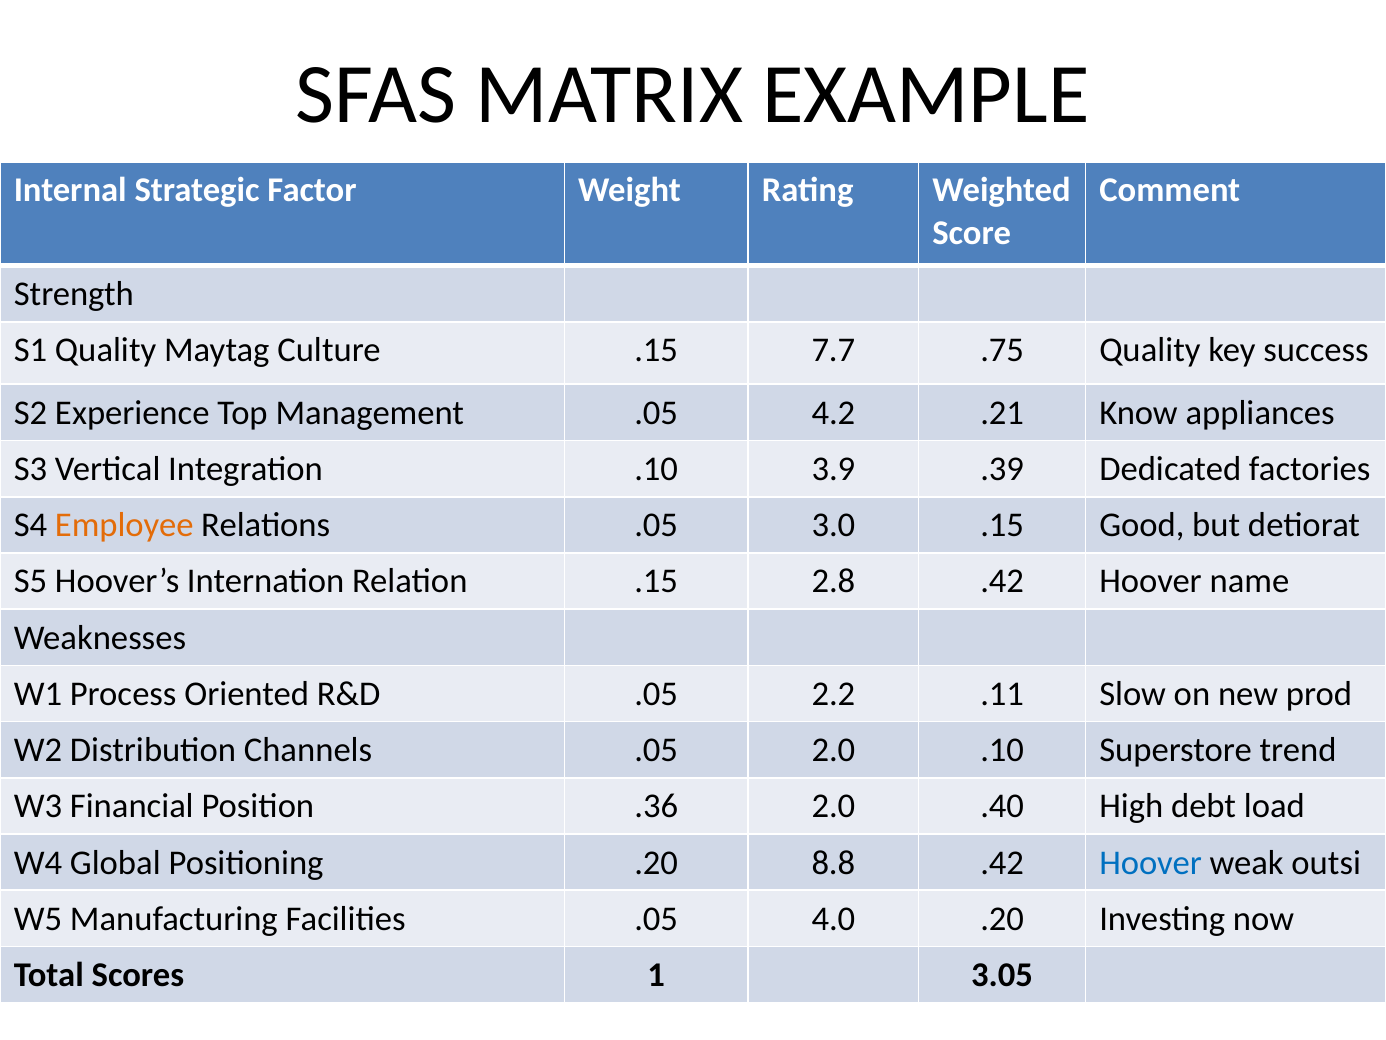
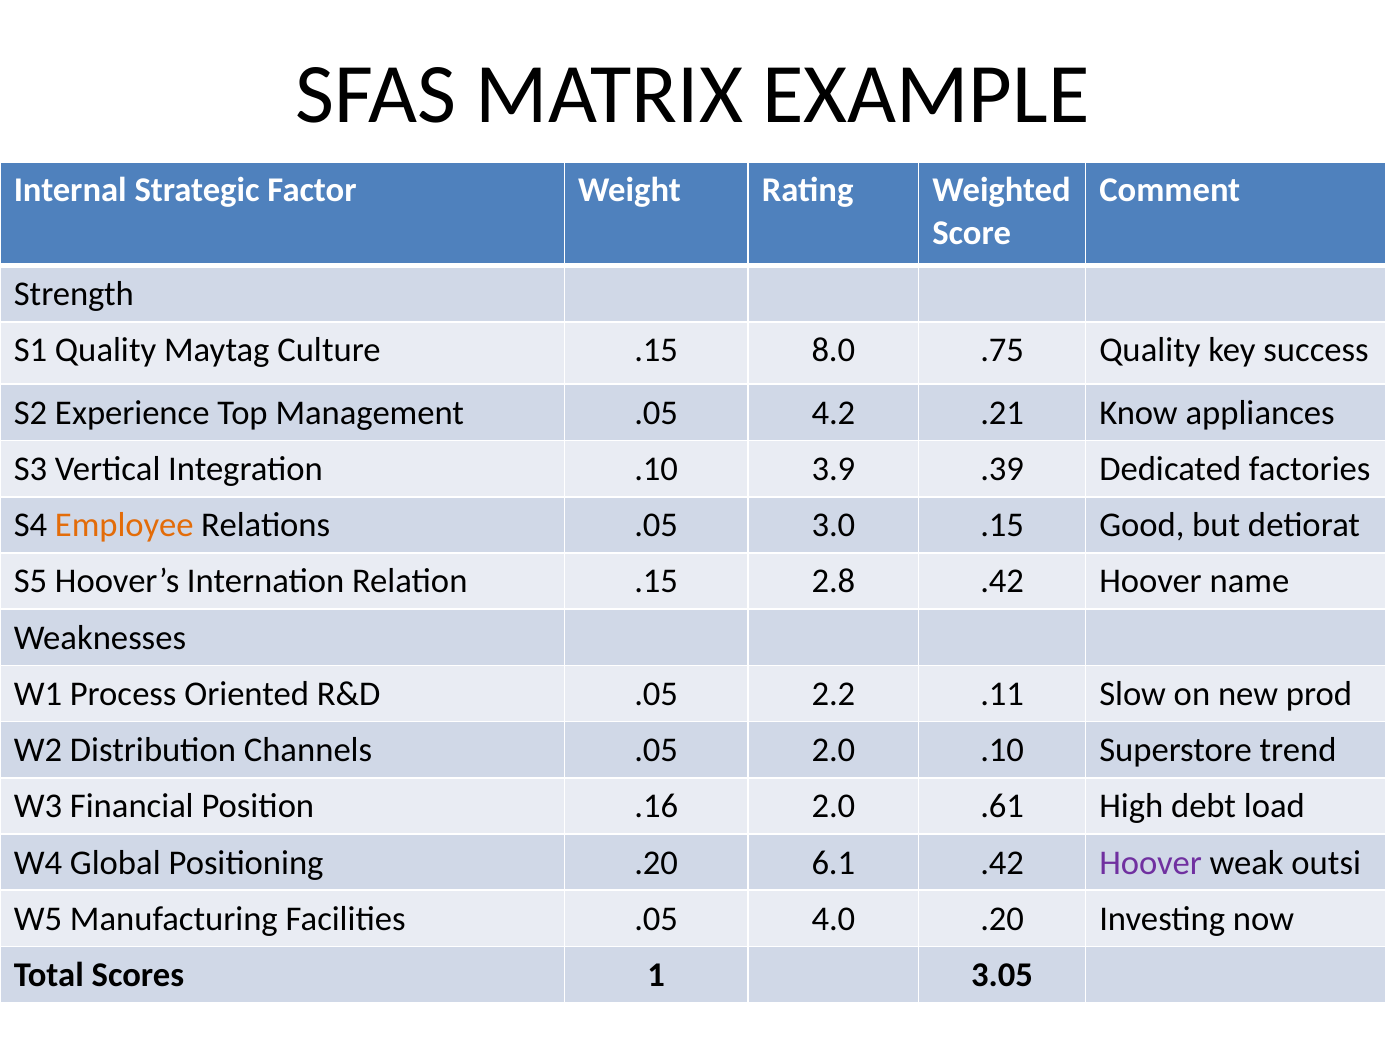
7.7: 7.7 -> 8.0 (833, 350)
.36: .36 -> .16 (656, 806)
.40: .40 -> .61 (1002, 806)
8.8: 8.8 -> 6.1 (833, 862)
Hoover colour: blue -> purple (1151, 862)
